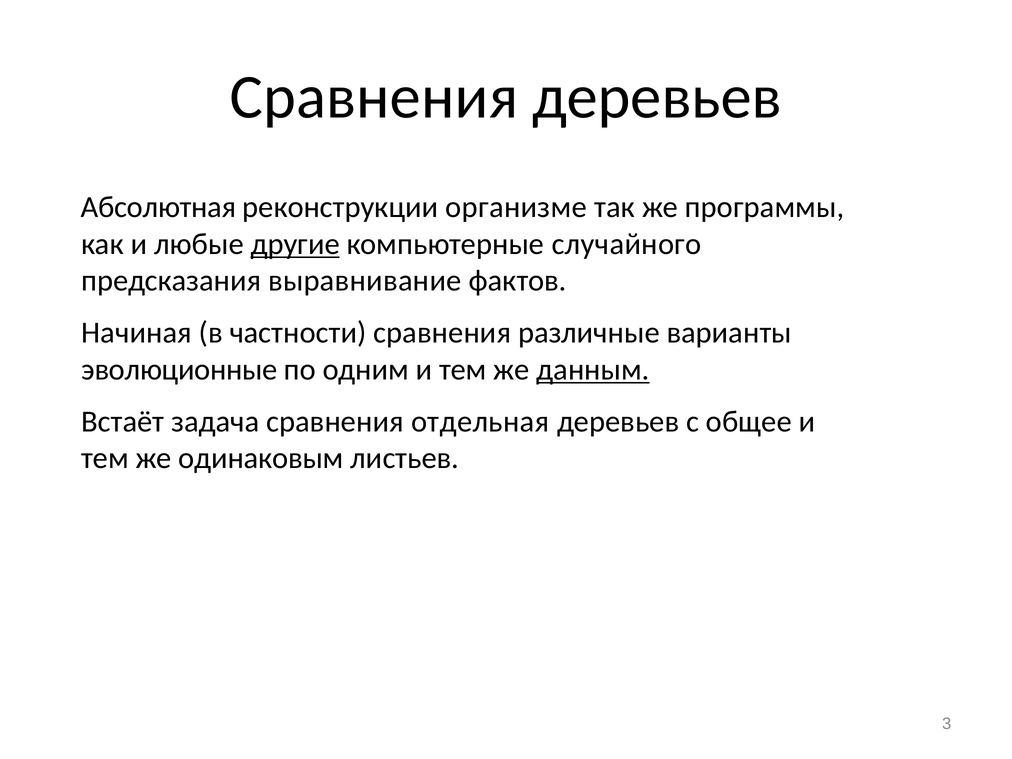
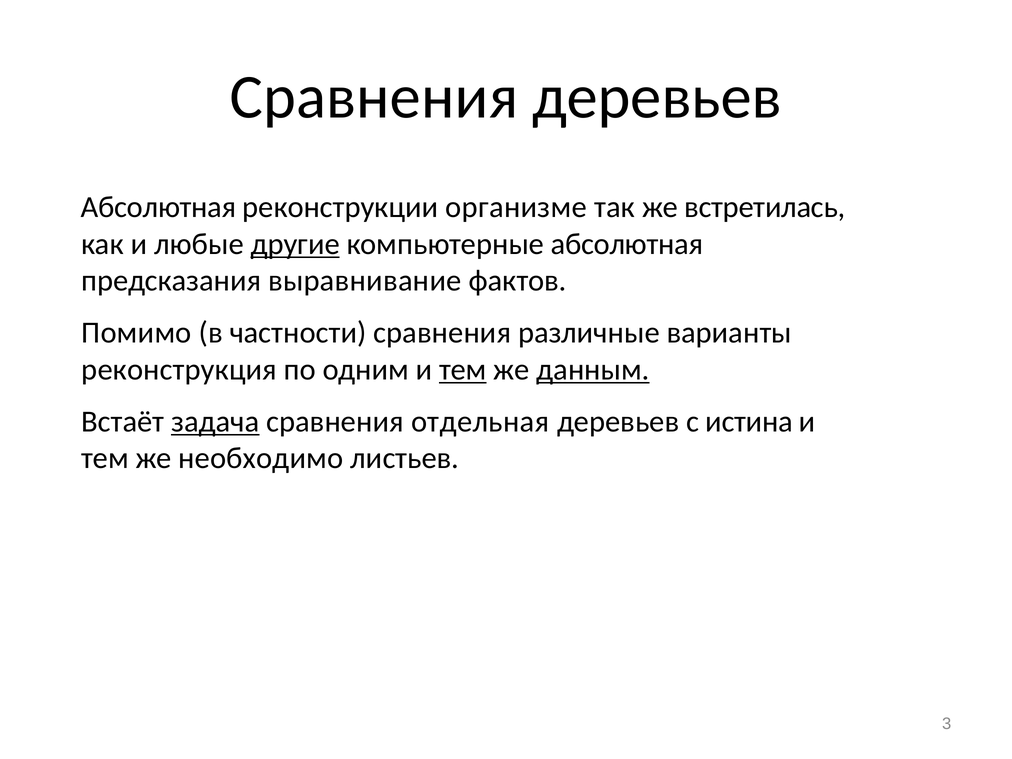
программы: программы -> встретилась (765, 207)
компьютерные случайного: случайного -> абсолютная (627, 244)
Начиная: Начиная -> Помимо (136, 333)
эволюционные: эволюционные -> реконструкция (179, 370)
тем underline: none -> present (463, 370)
задача underline: none -> present (215, 422)
общее: общее -> истина (749, 422)
одинаковым: одинаковым -> необходимо (261, 458)
